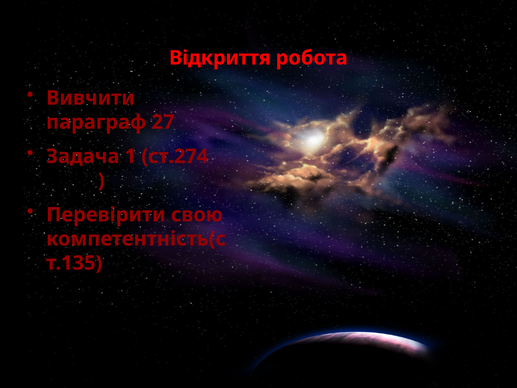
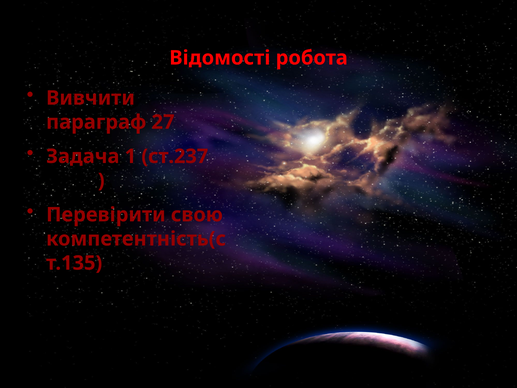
Відкриття: Відкриття -> Відомості (220, 58)
ст.274: ст.274 -> ст.237 (175, 156)
